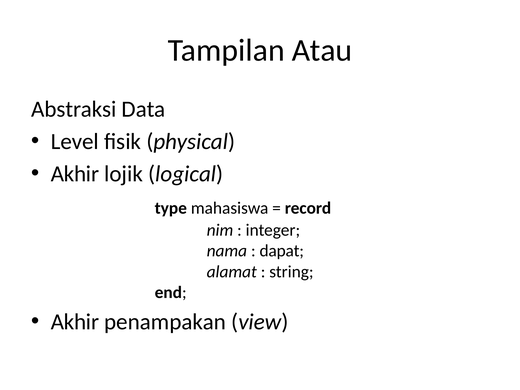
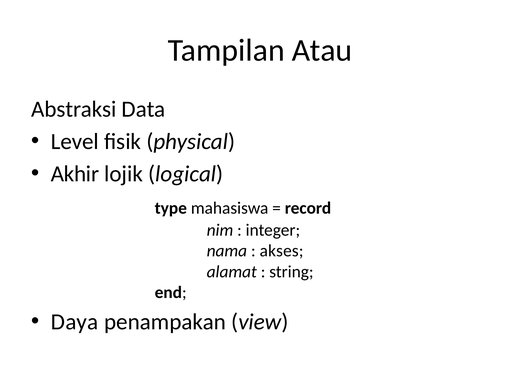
dapat: dapat -> akses (282, 251)
Akhir: Akhir -> Daya (75, 322)
